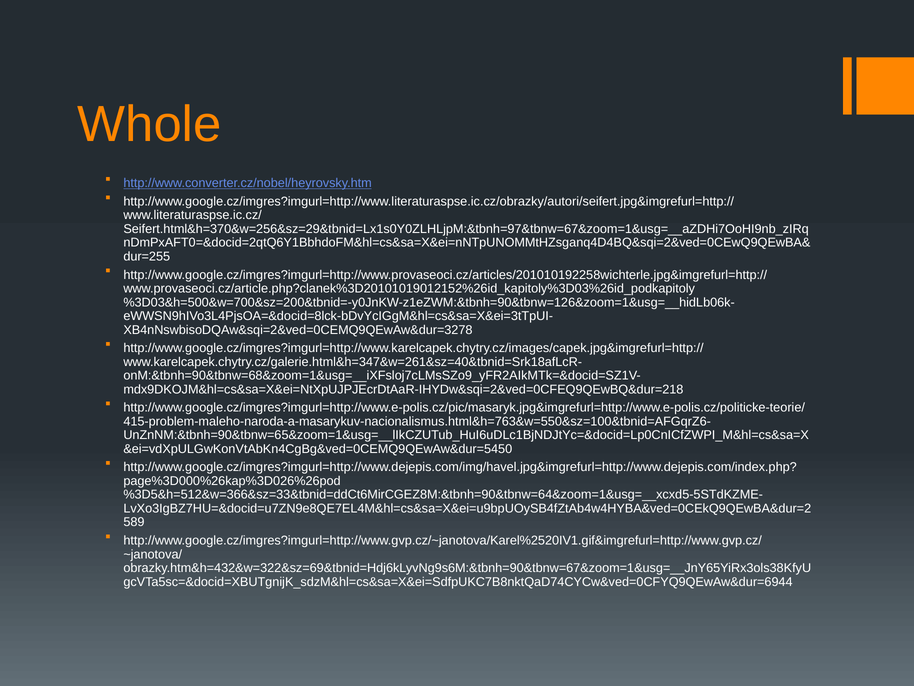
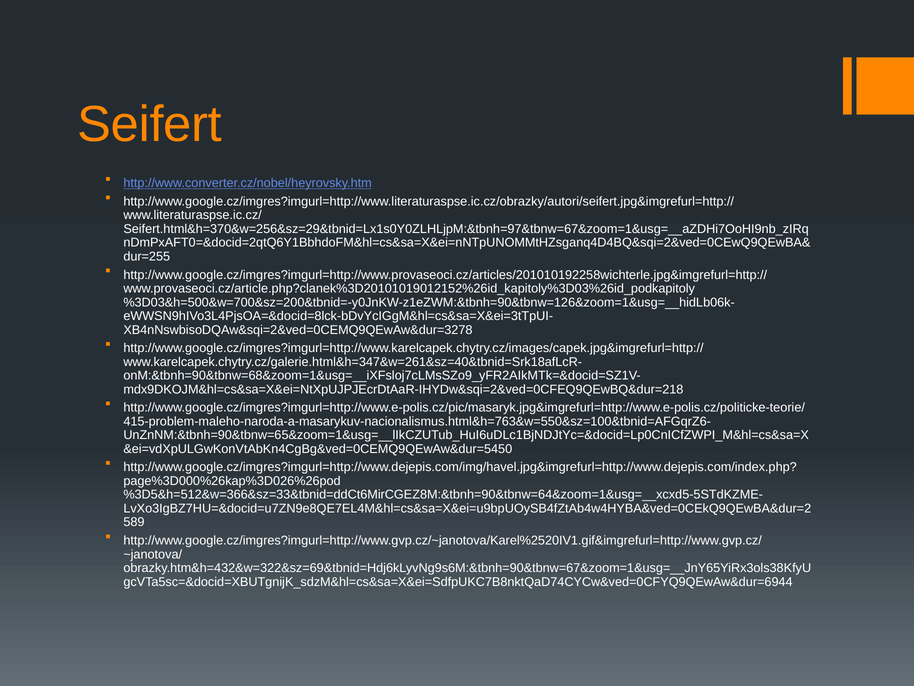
Whole: Whole -> Seifert (150, 124)
